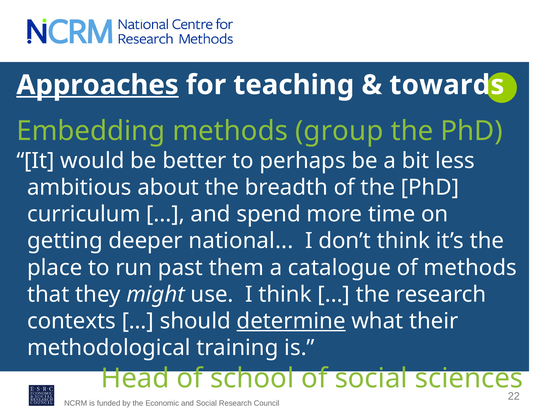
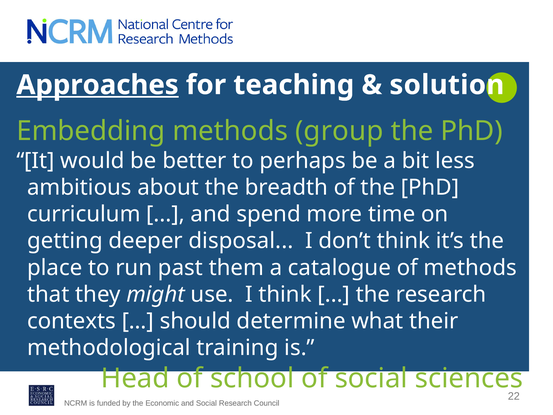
towards: towards -> solution (447, 85)
national: national -> disposal (241, 241)
determine underline: present -> none (291, 321)
